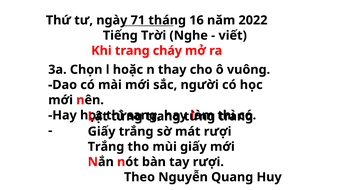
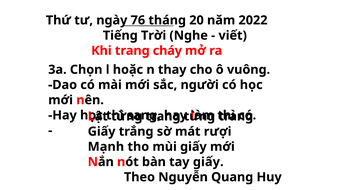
71: 71 -> 76 (138, 20)
16: 16 -> 20 (197, 20)
Trắng: Trắng -> Mạnh (106, 147)
tay rượi: rượi -> giấy (208, 162)
